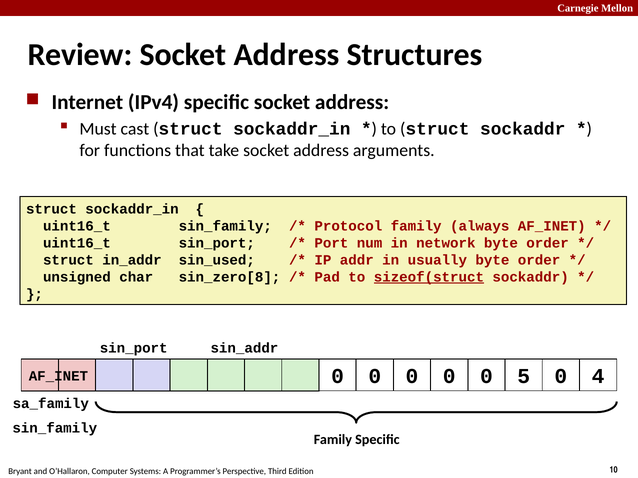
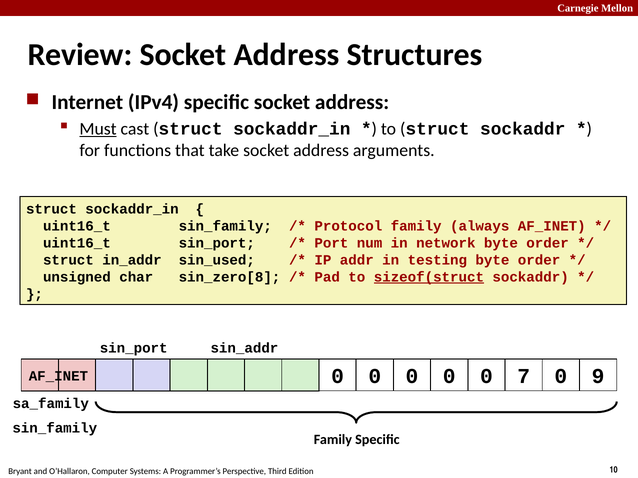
Must underline: none -> present (98, 129)
usually: usually -> testing (437, 260)
5: 5 -> 7 (524, 377)
4: 4 -> 9 (598, 377)
